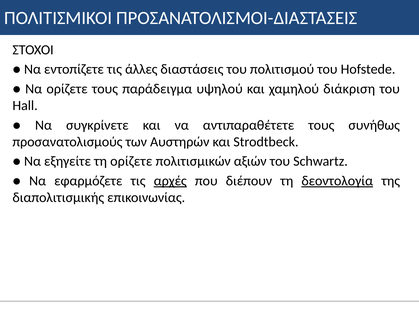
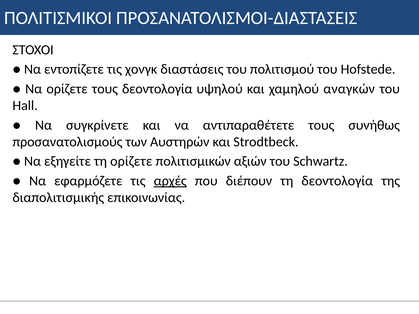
άλλες: άλλες -> χονγκ (141, 69)
τους παράδειγμα: παράδειγμα -> δεοντολογία (157, 89)
διάκριση: διάκριση -> αναγκών (349, 89)
δεοντολογία underline: present -> none (337, 181)
